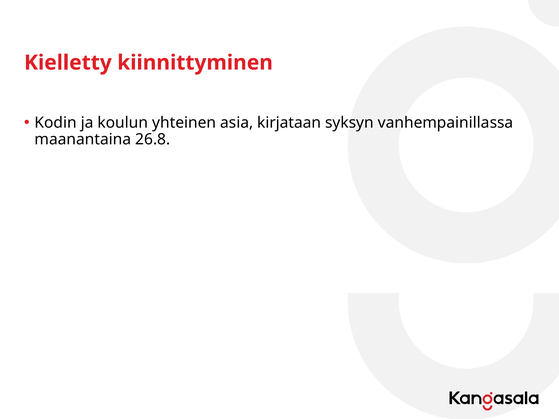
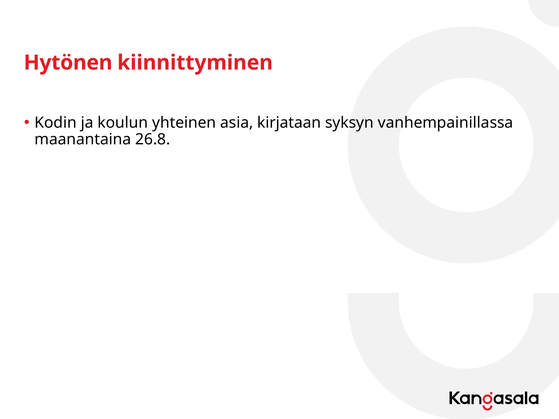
Kielletty: Kielletty -> Hytönen (68, 63)
